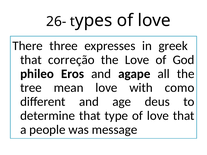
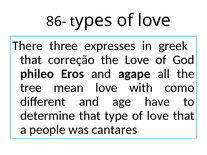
26-: 26- -> 86- (56, 22)
deus: deus -> have (157, 102)
message: message -> cantares (114, 130)
